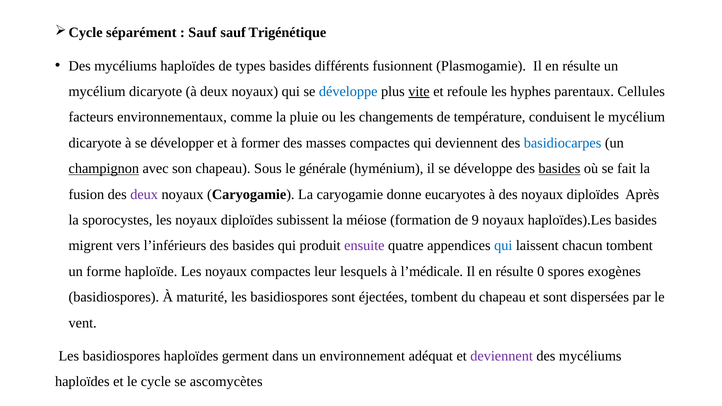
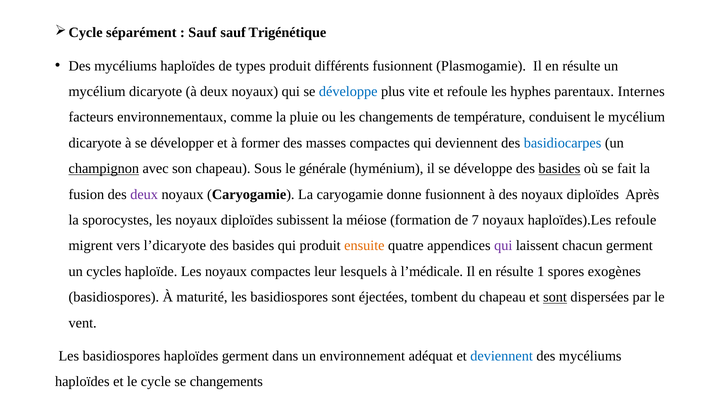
types basides: basides -> produit (290, 66)
vite underline: present -> none (419, 92)
Cellules: Cellules -> Internes (641, 92)
donne eucaryotes: eucaryotes -> fusionnent (455, 194)
9: 9 -> 7 (475, 220)
haploïdes).Les basides: basides -> refoule (636, 220)
l’inférieurs: l’inférieurs -> l’dicaryote (175, 246)
ensuite colour: purple -> orange (364, 246)
qui colour: blue -> purple (503, 246)
chacun tombent: tombent -> germent (629, 246)
forme: forme -> cycles (104, 272)
0: 0 -> 1 (541, 272)
sont underline: none -> present (555, 297)
deviennent colour: purple -> blue (502, 356)
se ascomycètes: ascomycètes -> changements (226, 382)
